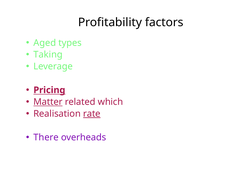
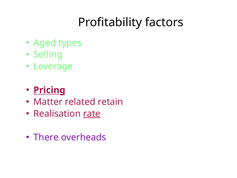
Taking: Taking -> Selling (48, 55)
Matter underline: present -> none (48, 102)
which: which -> retain (110, 102)
